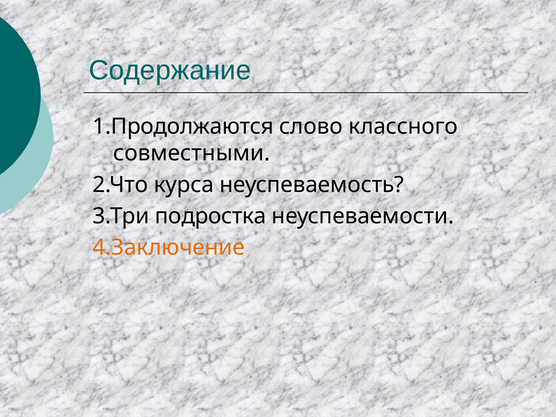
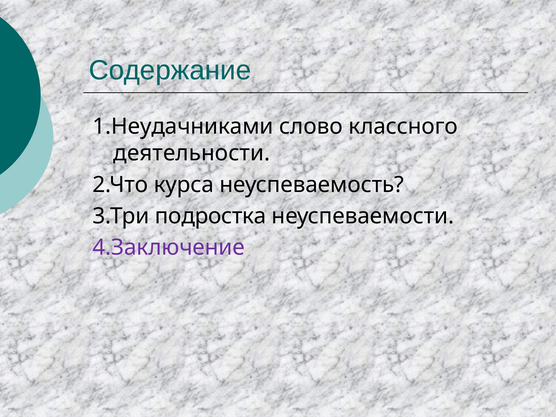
1.Продолжаются: 1.Продолжаются -> 1.Неудачниками (183, 126)
совместными: совместными -> деятельности (192, 153)
4.Заключение colour: orange -> purple (169, 247)
